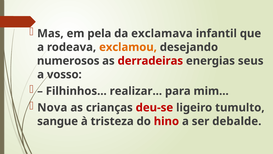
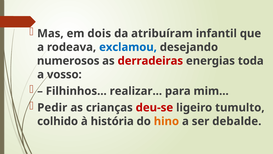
pela: pela -> dois (99, 33)
exclamava: exclamava -> atribuíram (162, 33)
exclamou colour: orange -> blue (128, 47)
seus: seus -> toda (251, 61)
Nova: Nova -> Pedir (52, 107)
sangue: sangue -> colhido (58, 121)
tristeza: tristeza -> história (112, 121)
hino colour: red -> orange (166, 121)
